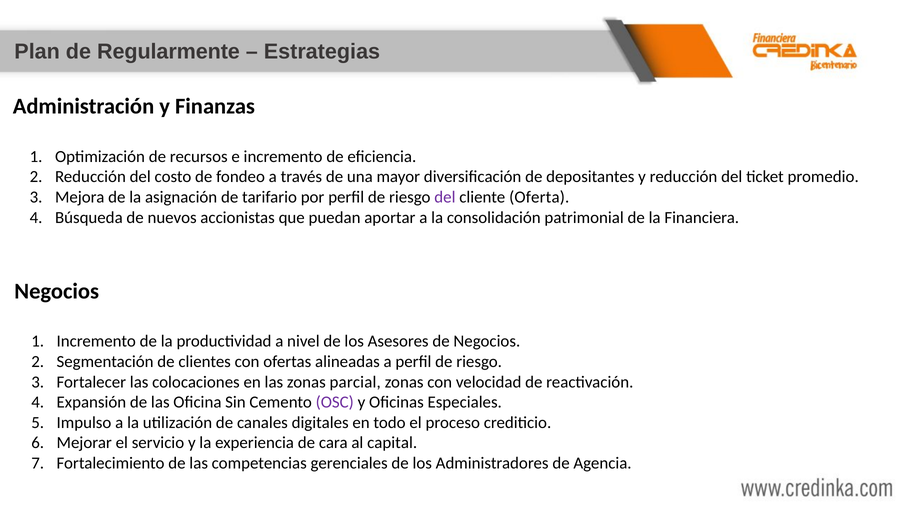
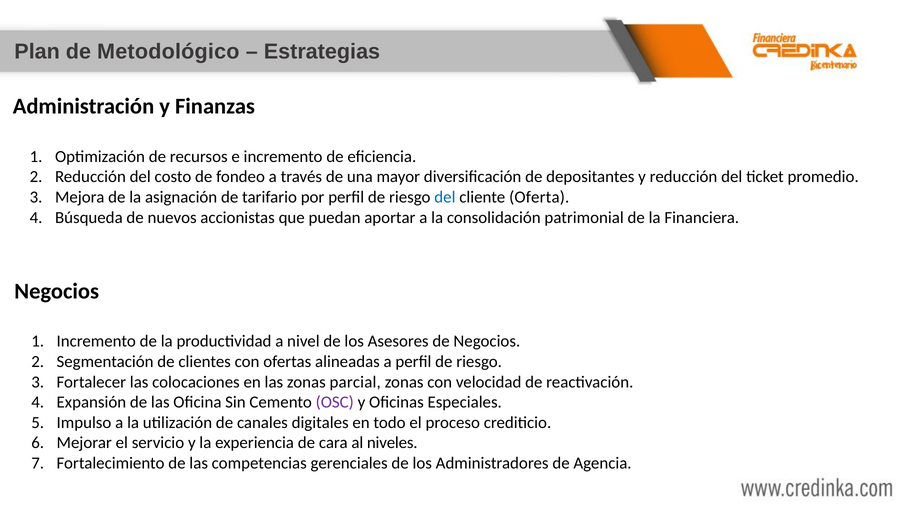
Regularmente: Regularmente -> Metodológico (168, 52)
del colour: purple -> blue (445, 197)
capital: capital -> niveles (392, 443)
